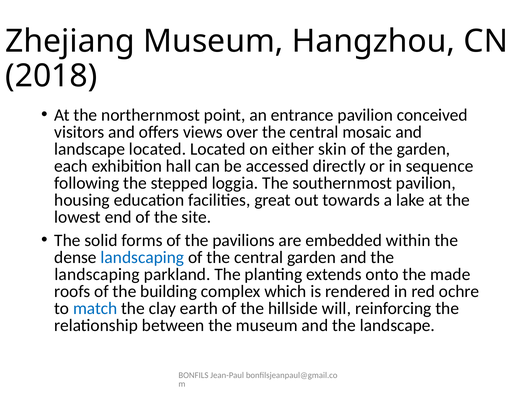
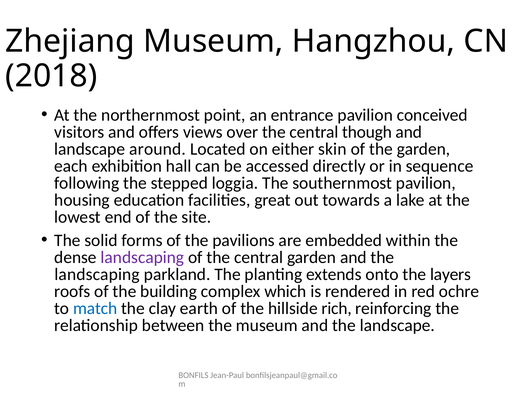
mosaic: mosaic -> though (367, 132)
landscape located: located -> around (158, 149)
landscaping colour: blue -> purple (142, 257)
made: made -> layers (451, 274)
will: will -> rich (337, 308)
